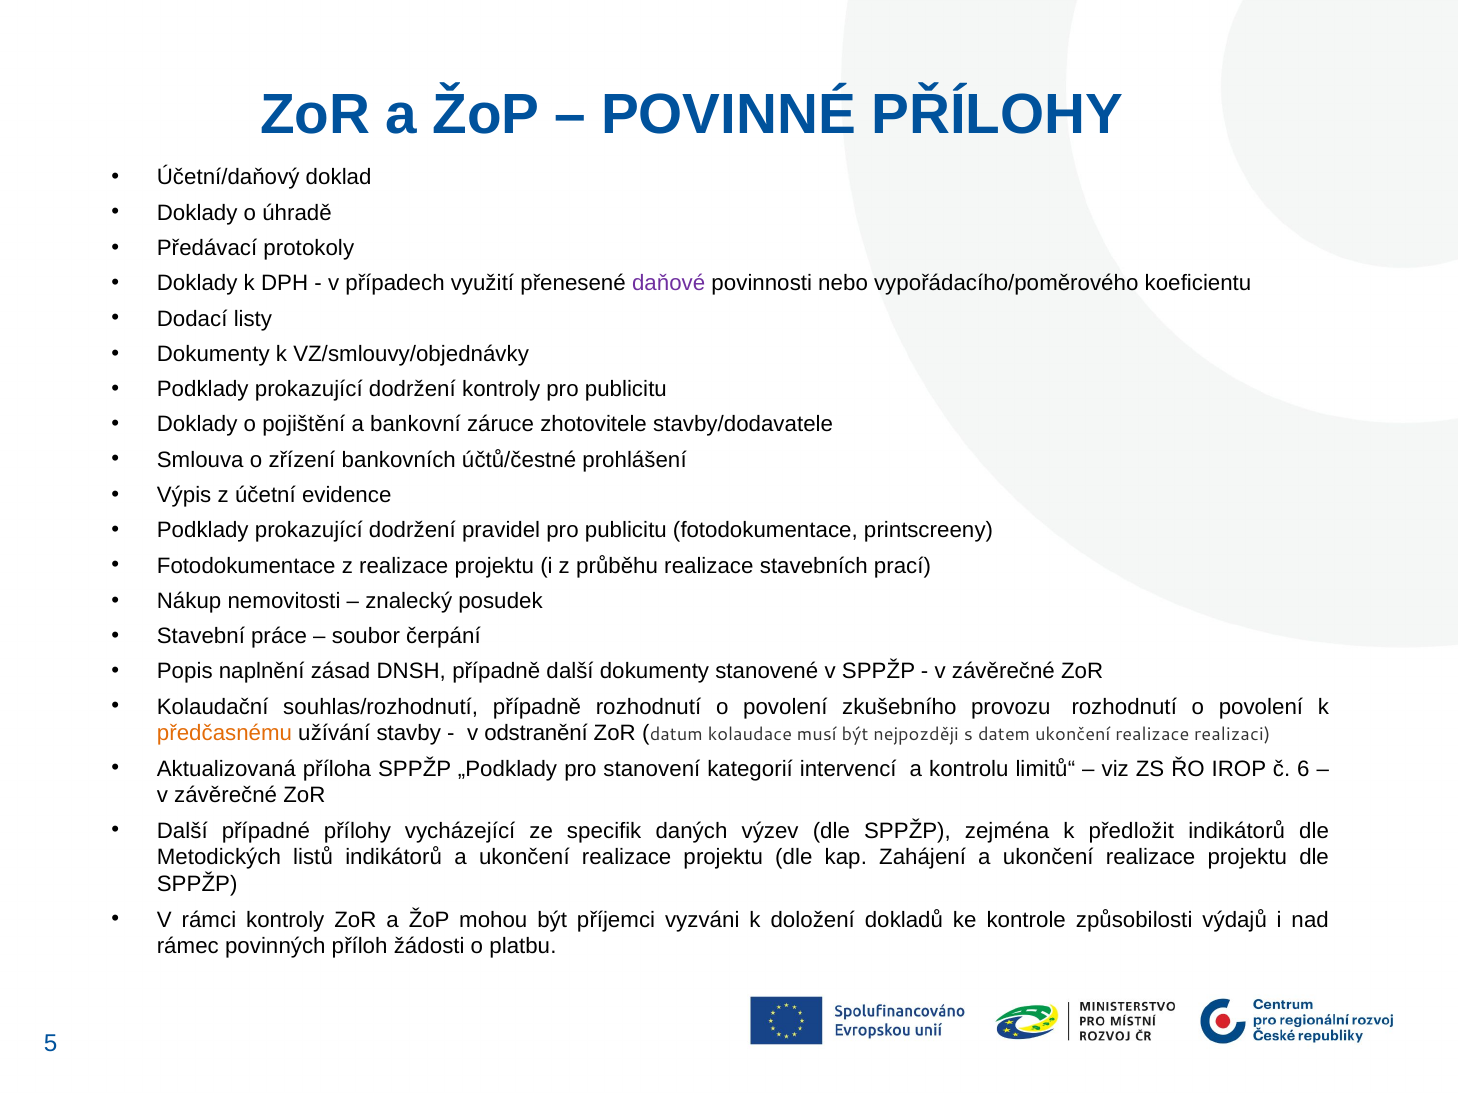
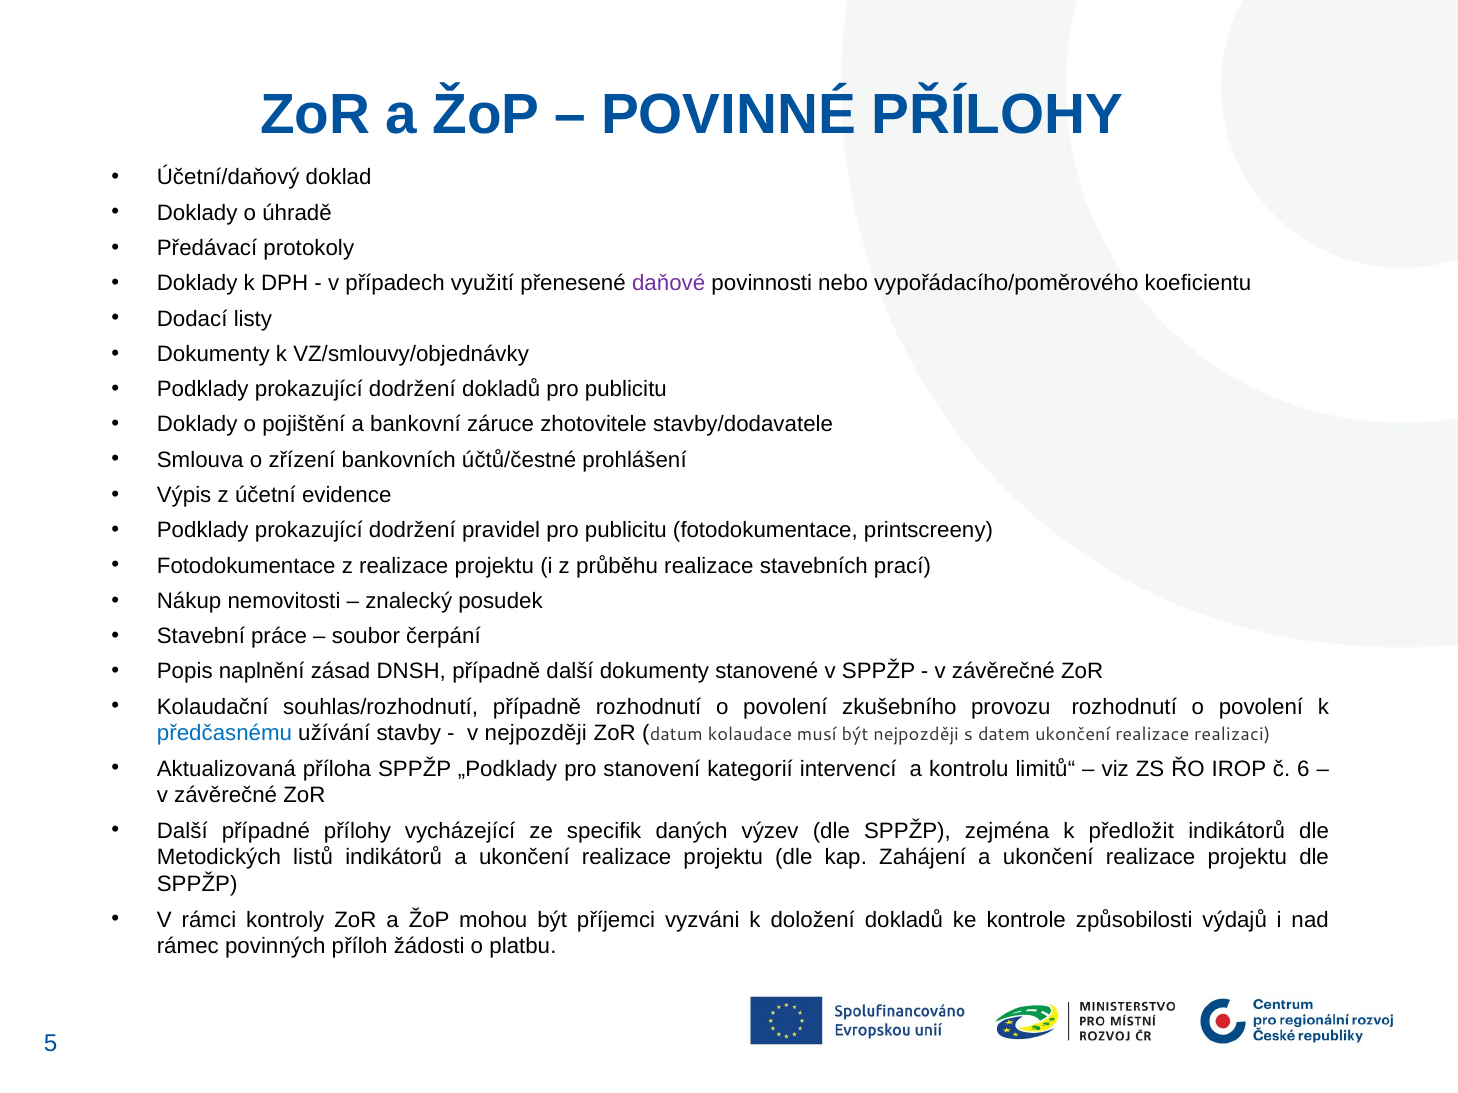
dodržení kontroly: kontroly -> dokladů (501, 389)
předčasnému colour: orange -> blue (225, 734)
v odstranění: odstranění -> nejpozději (536, 734)
